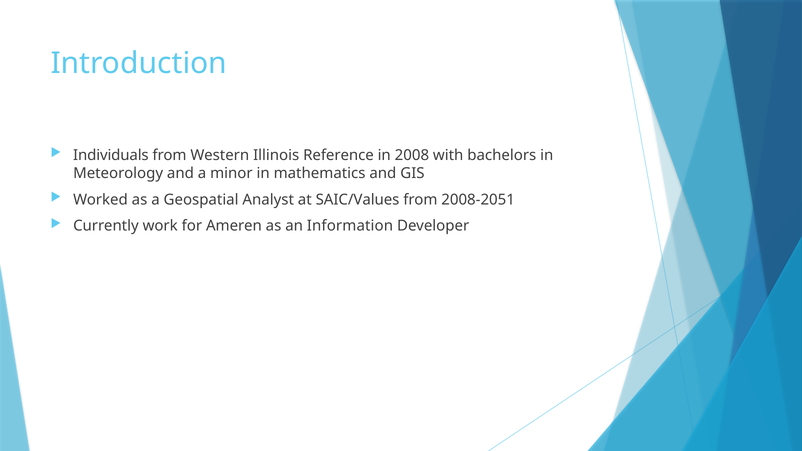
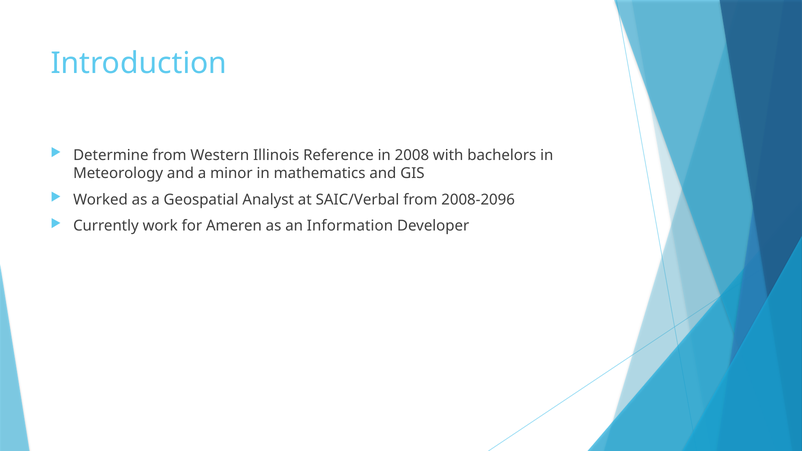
Individuals: Individuals -> Determine (111, 155)
SAIC/Values: SAIC/Values -> SAIC/Verbal (358, 200)
2008-2051: 2008-2051 -> 2008-2096 (478, 200)
